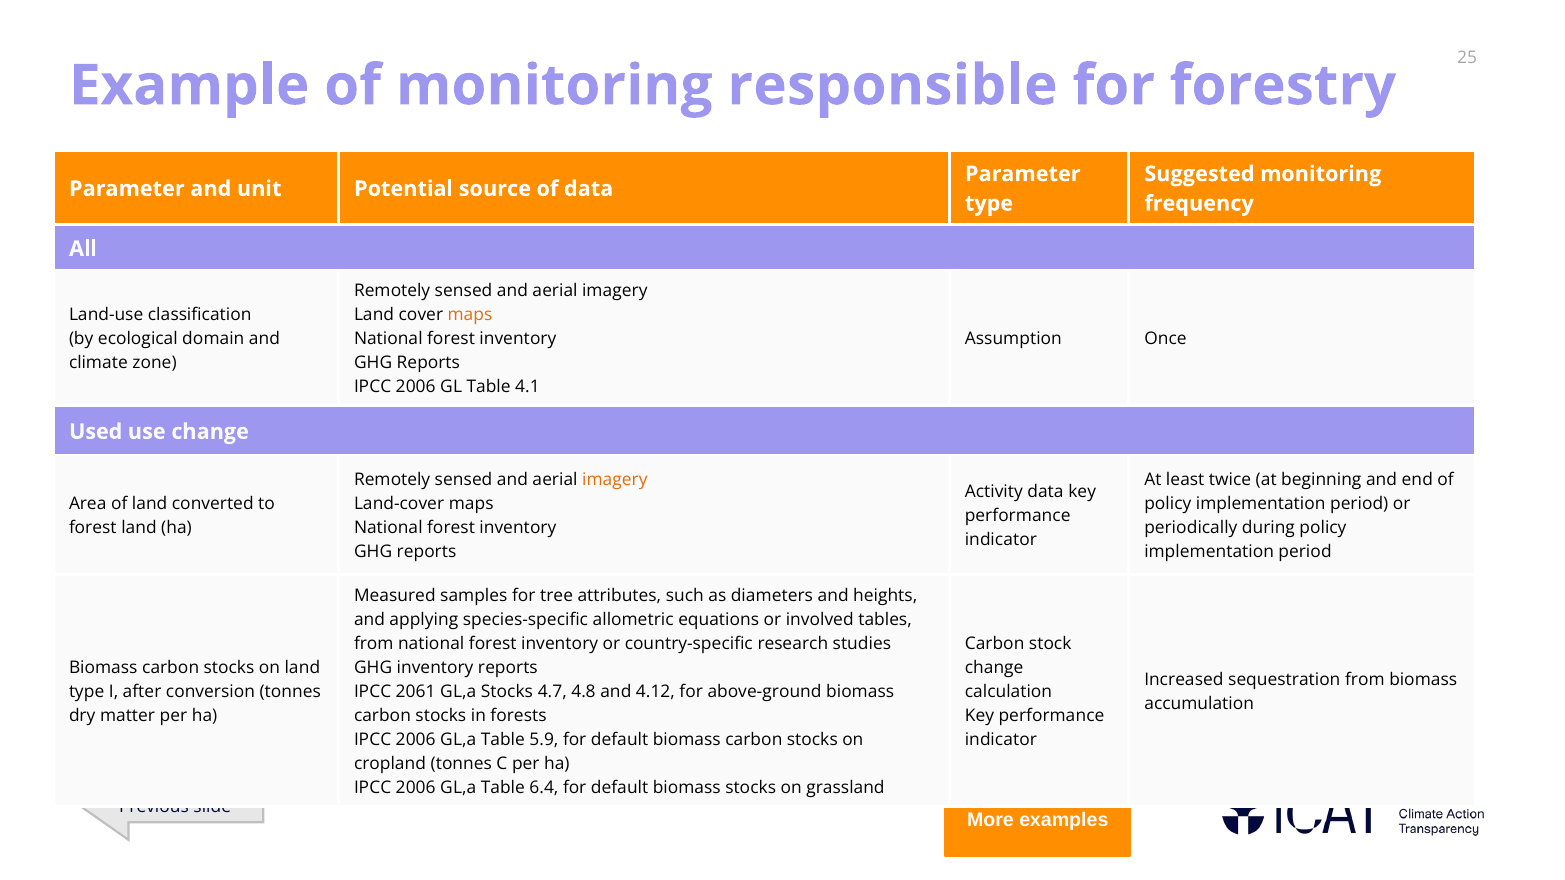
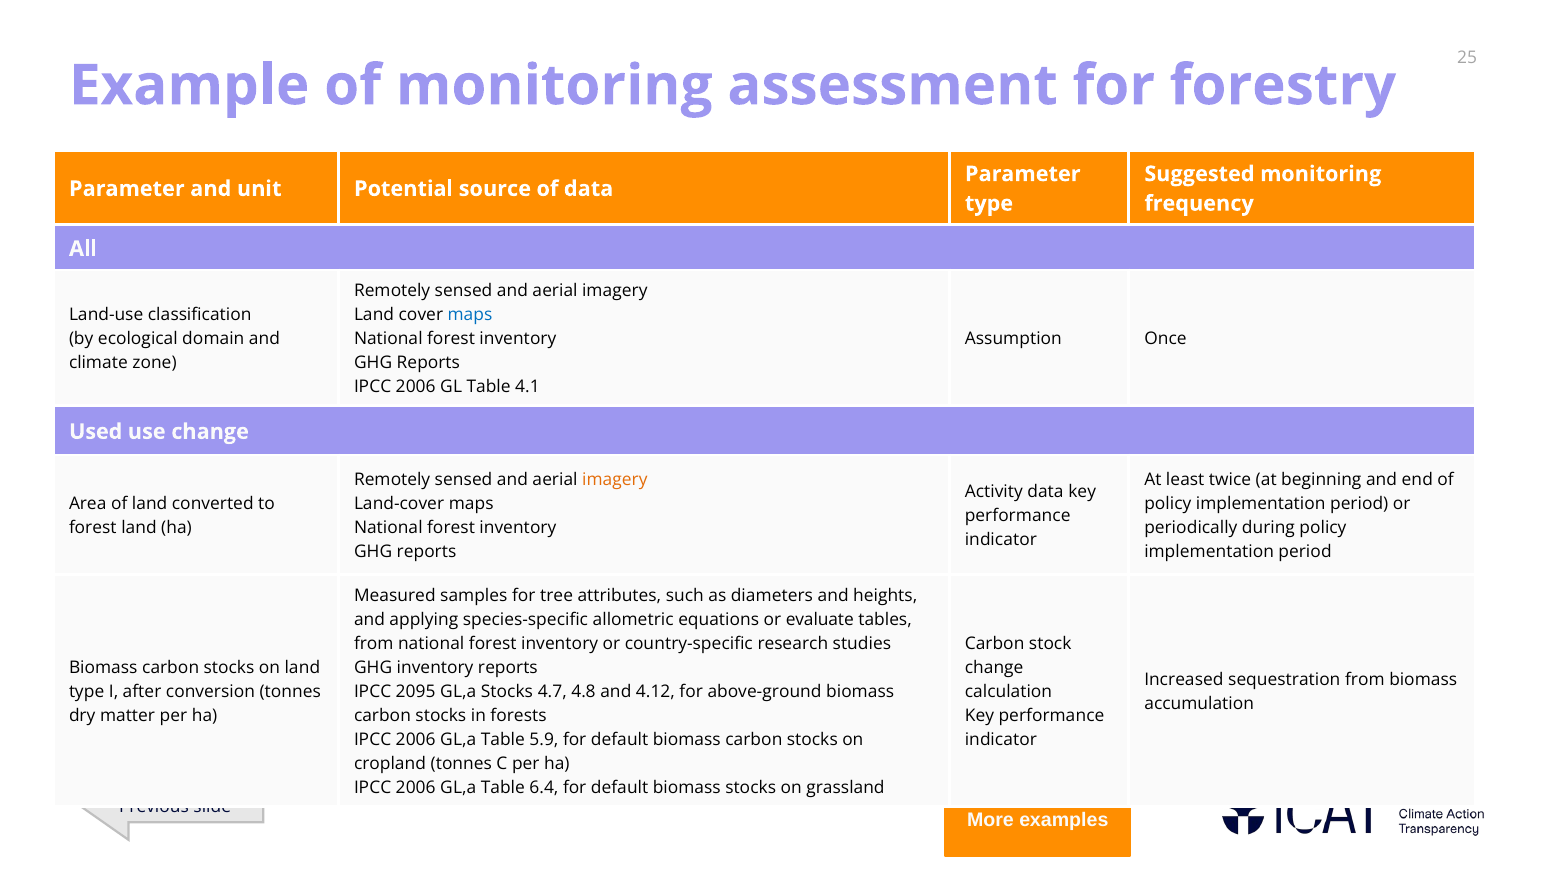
responsible: responsible -> assessment (893, 86)
maps colour: orange -> blue (470, 315)
involved: involved -> evaluate (820, 620)
2061: 2061 -> 2095 (416, 692)
